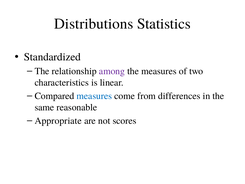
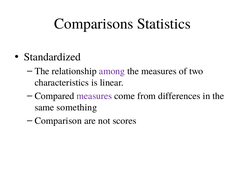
Distributions: Distributions -> Comparisons (94, 24)
measures colour: blue -> purple (94, 96)
reasonable: reasonable -> something (77, 107)
Appropriate: Appropriate -> Comparison (58, 121)
